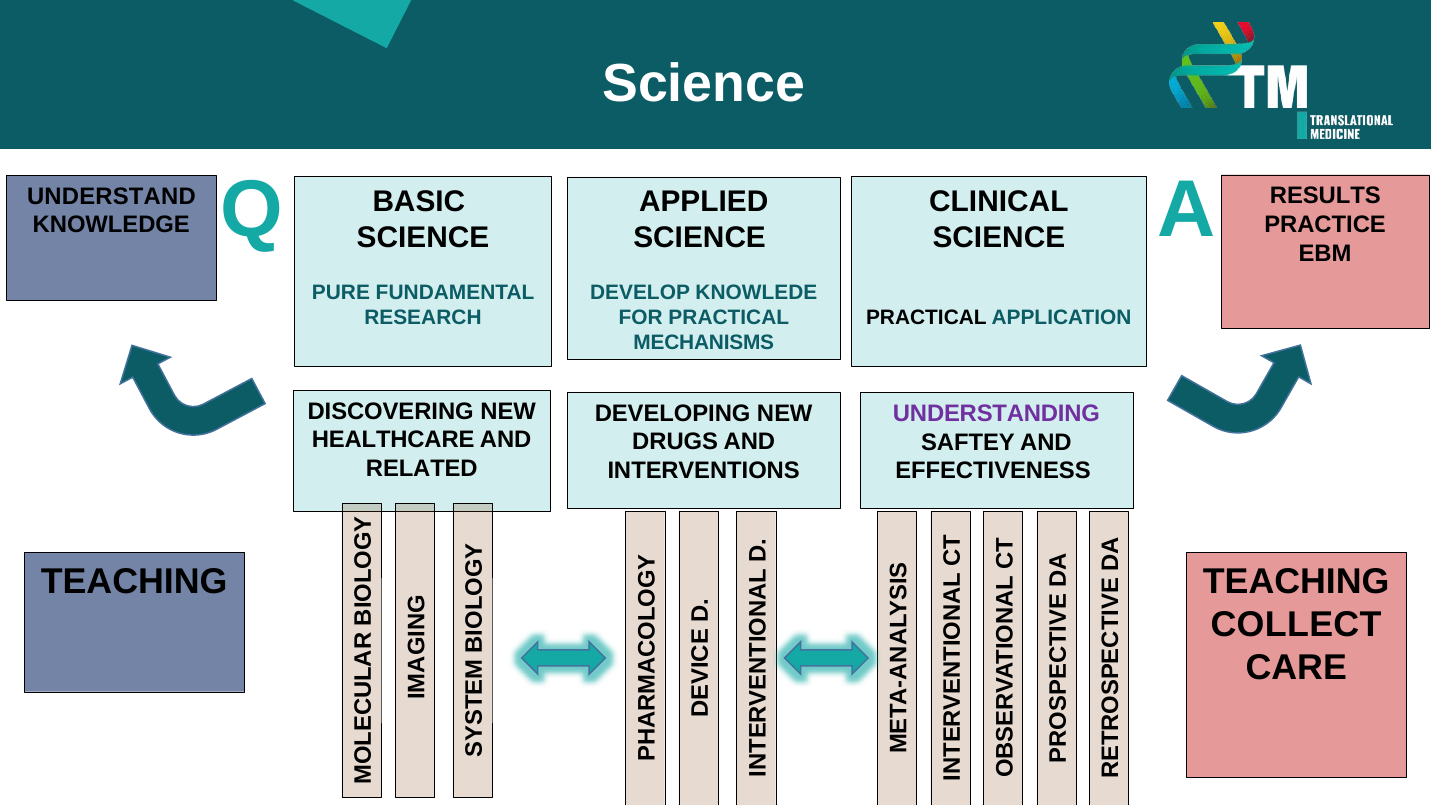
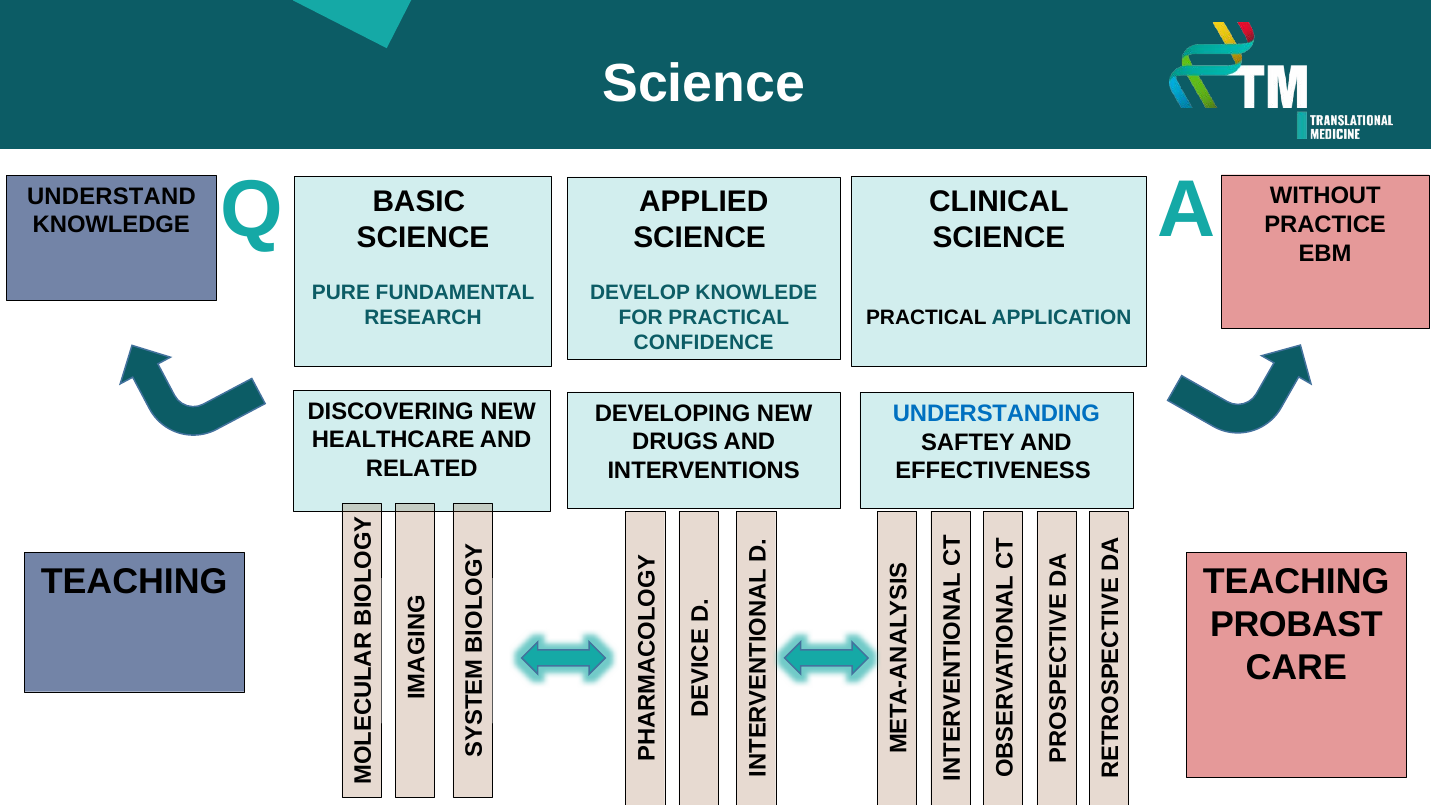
RESULTS: RESULTS -> WITHOUT (1325, 196)
MECHANISMS: MECHANISMS -> CONFIDENCE (704, 343)
UNDERSTANDING colour: purple -> blue (996, 414)
COLLECT: COLLECT -> PROBAST (1296, 624)
